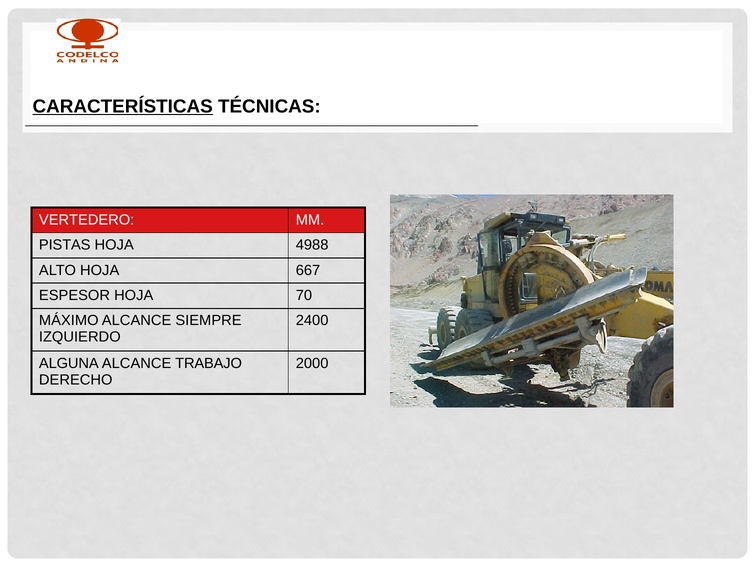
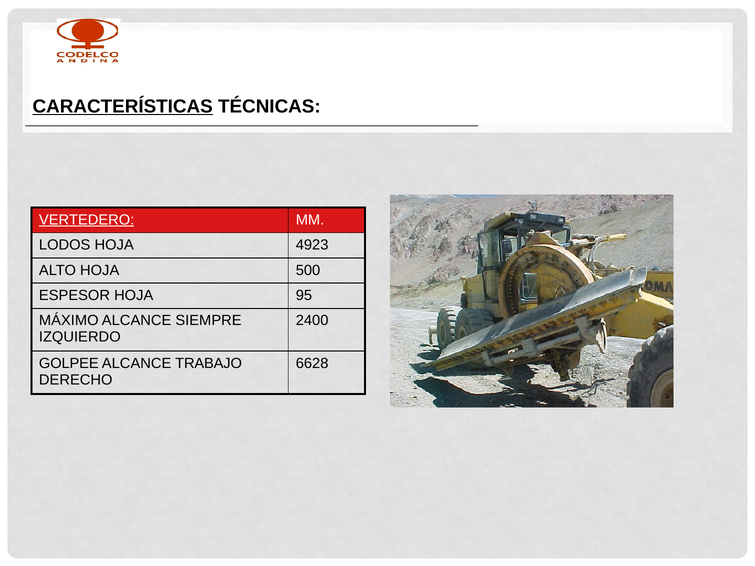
VERTEDERO underline: none -> present (87, 220)
PISTAS: PISTAS -> LODOS (65, 245)
4988: 4988 -> 4923 (312, 245)
667: 667 -> 500 (308, 270)
70: 70 -> 95 (304, 296)
ALGUNA: ALGUNA -> GOLPEE (69, 364)
2000: 2000 -> 6628 (312, 364)
